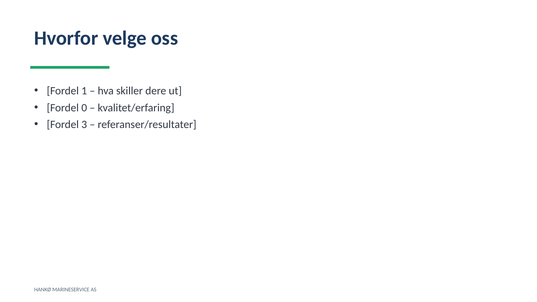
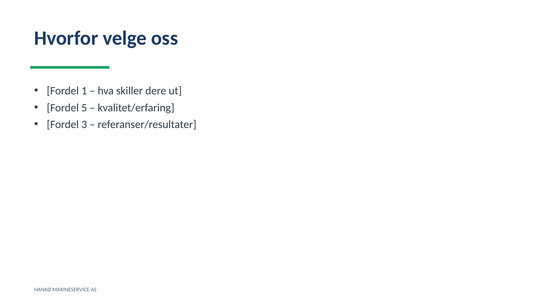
0: 0 -> 5 (84, 108)
